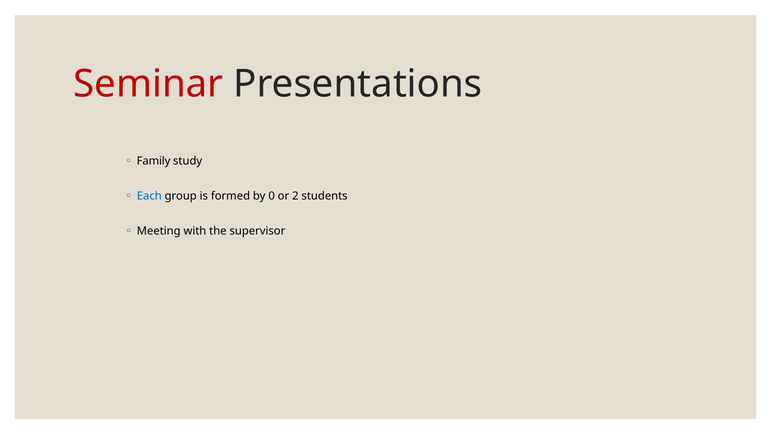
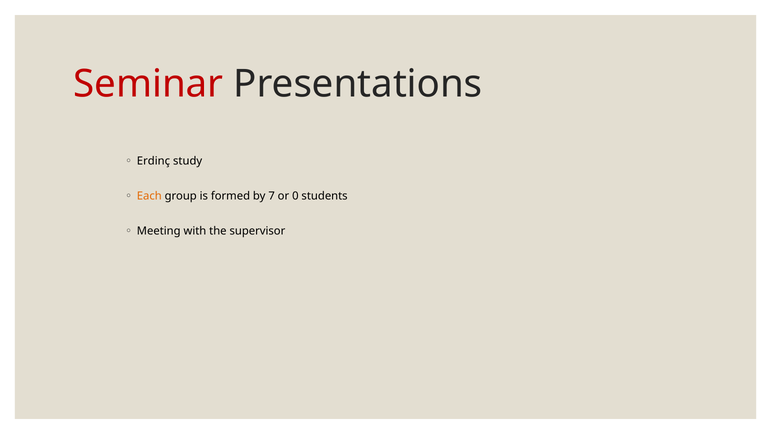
Family: Family -> Erdinç (153, 161)
Each colour: blue -> orange (149, 196)
0: 0 -> 7 (272, 196)
2: 2 -> 0 (295, 196)
